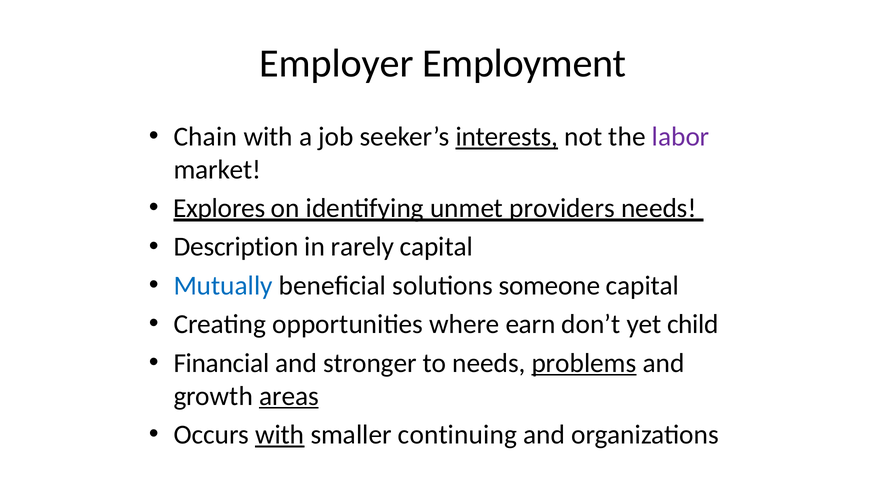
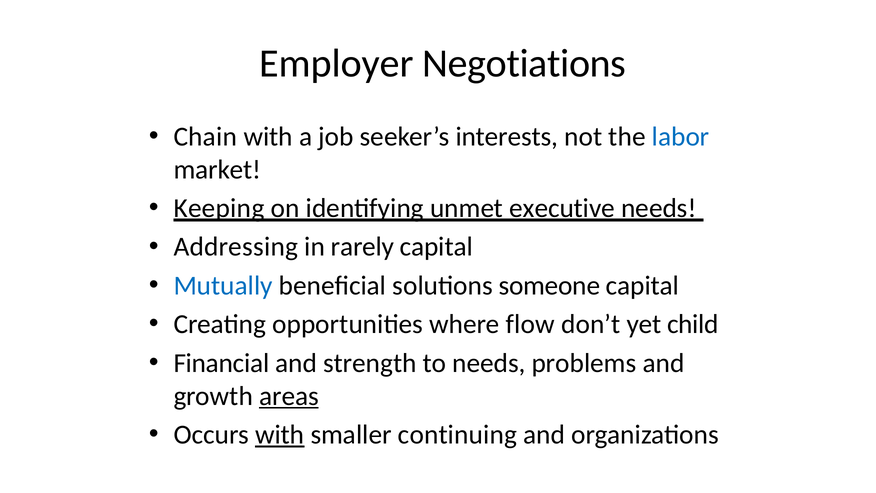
Employment: Employment -> Negotiations (524, 64)
interests underline: present -> none (507, 137)
labor colour: purple -> blue (681, 137)
Explores: Explores -> Keeping (219, 208)
providers: providers -> executive (562, 208)
Description: Description -> Addressing (236, 247)
earn: earn -> flow (530, 324)
stronger: stronger -> strength (370, 363)
problems underline: present -> none (584, 363)
